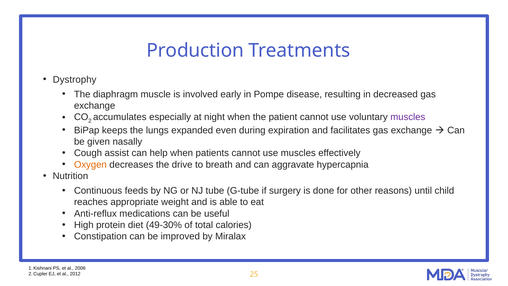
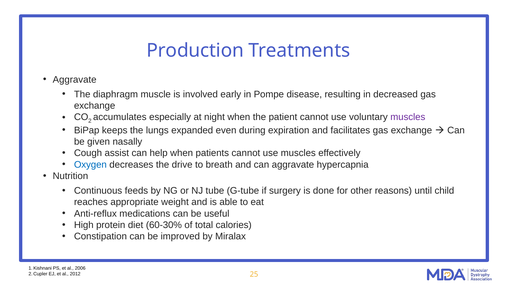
Dystrophy: Dystrophy -> Aggravate (75, 80)
Oxygen colour: orange -> blue (90, 164)
49-30%: 49-30% -> 60-30% (164, 225)
